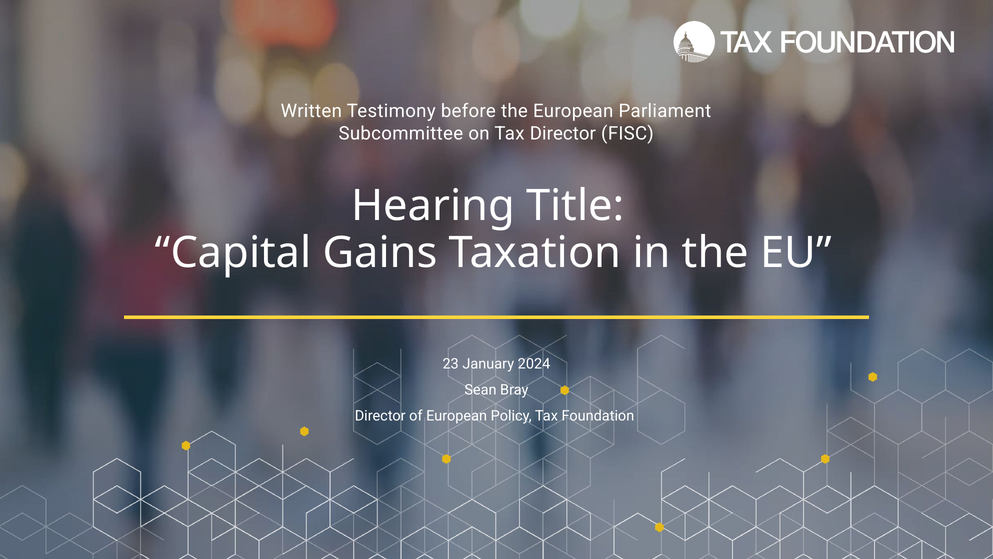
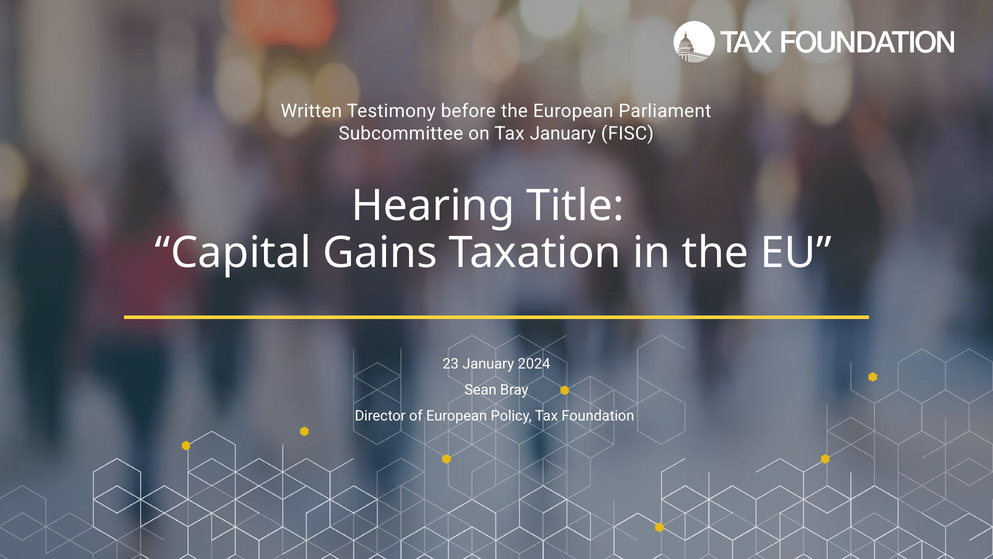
Tax Director: Director -> January (563, 133)
